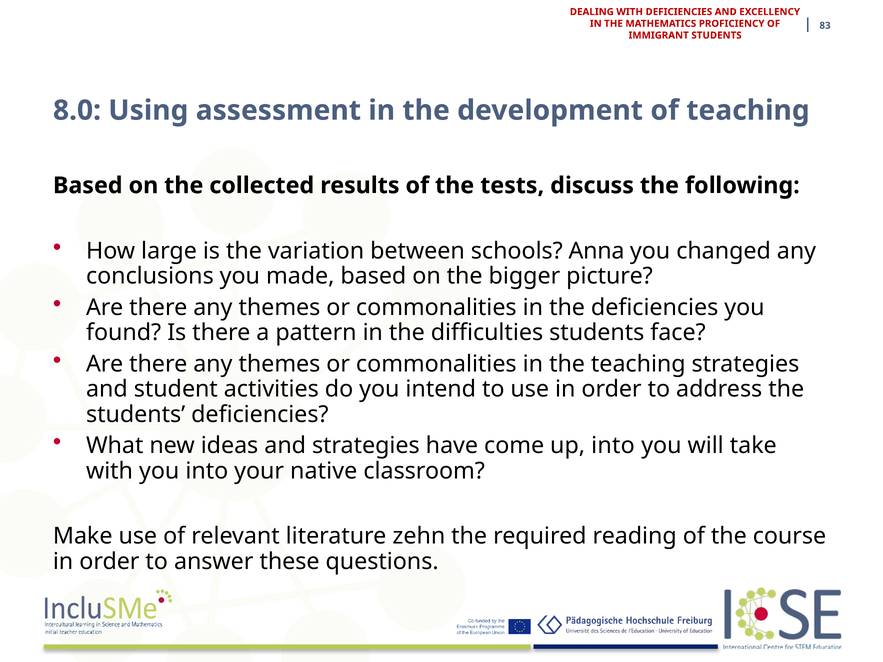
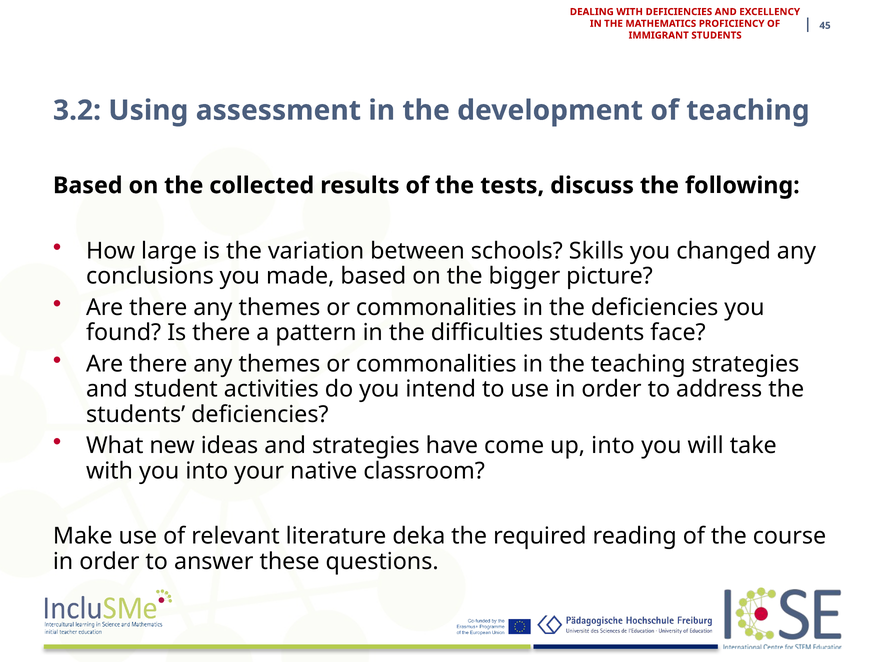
83: 83 -> 45 (825, 26)
8.0: 8.0 -> 3.2 (77, 110)
Anna: Anna -> Skills (596, 251)
zehn: zehn -> deka (419, 537)
